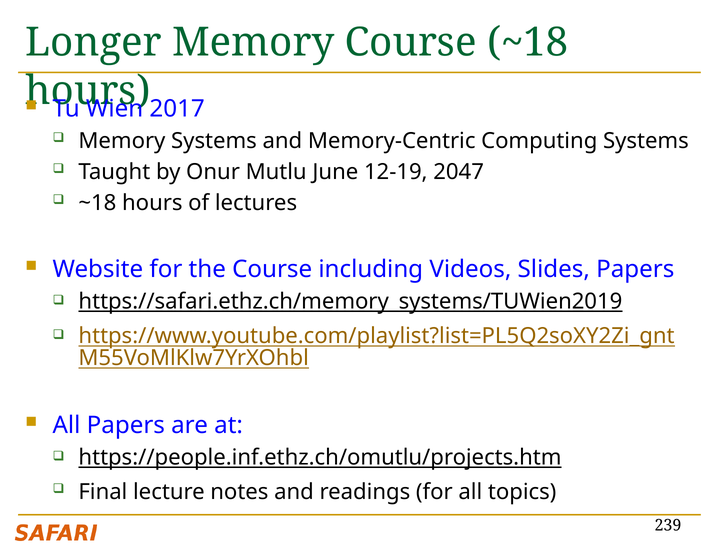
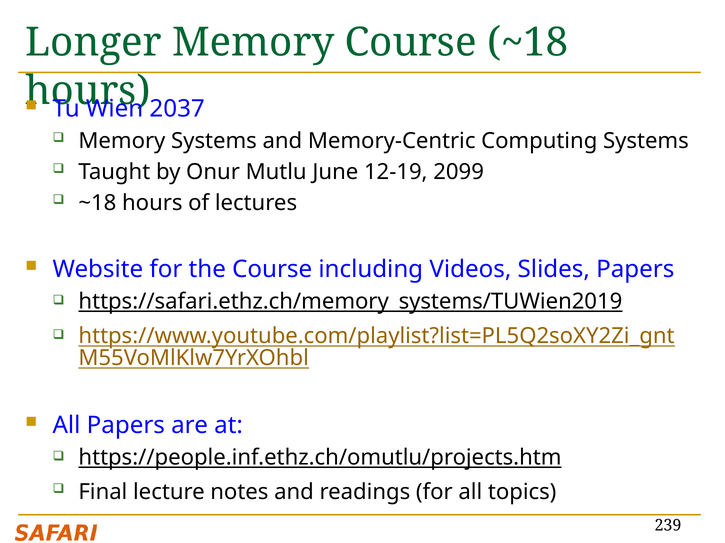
2017: 2017 -> 2037 (177, 109)
2047: 2047 -> 2099 (459, 172)
